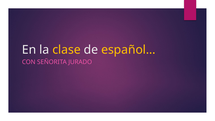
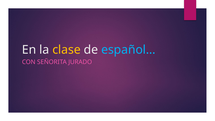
español… colour: yellow -> light blue (128, 50)
